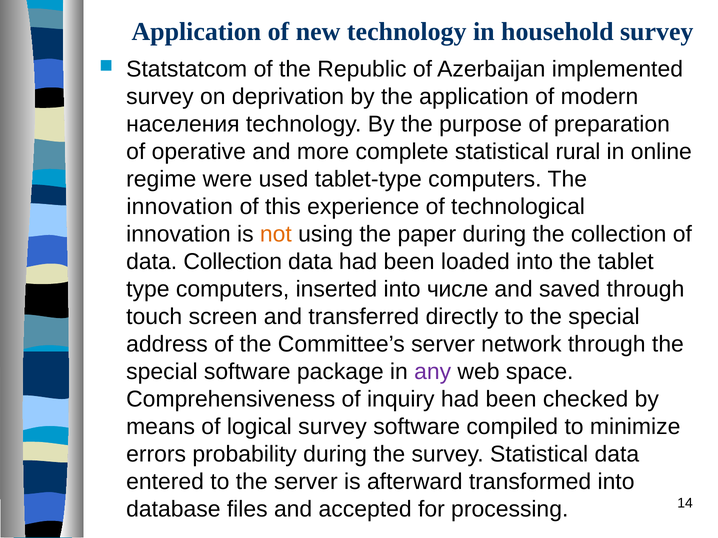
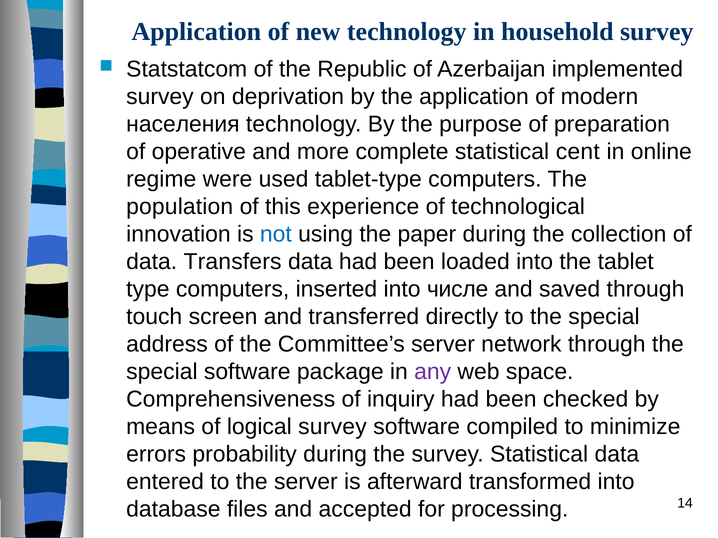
rural: rural -> cent (578, 152)
innovation: innovation -> population (180, 207)
not colour: orange -> blue (276, 234)
data Collection: Collection -> Transfers (233, 262)
